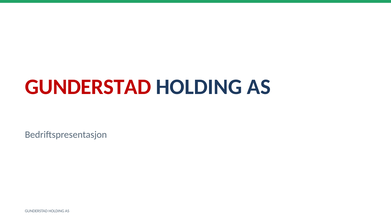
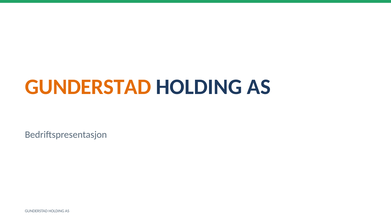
GUNDERSTAD colour: red -> orange (88, 87)
